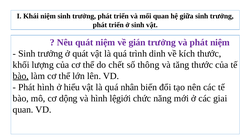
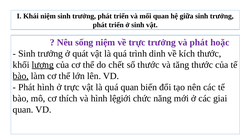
Nêu quát: quát -> sống (84, 43)
về gián: gián -> trực (137, 43)
phát niệm: niệm -> hoặc (220, 43)
lượng underline: none -> present (43, 65)
số thông: thông -> thước (149, 65)
ở hiểu: hiểu -> trực (72, 88)
quá nhân: nhân -> quan (130, 88)
dộng: dộng -> thích (68, 99)
